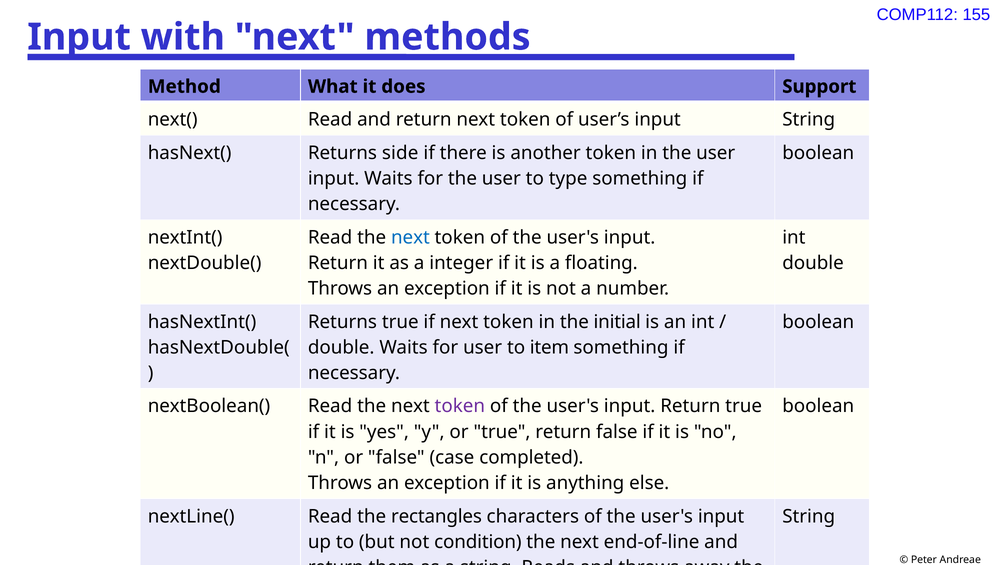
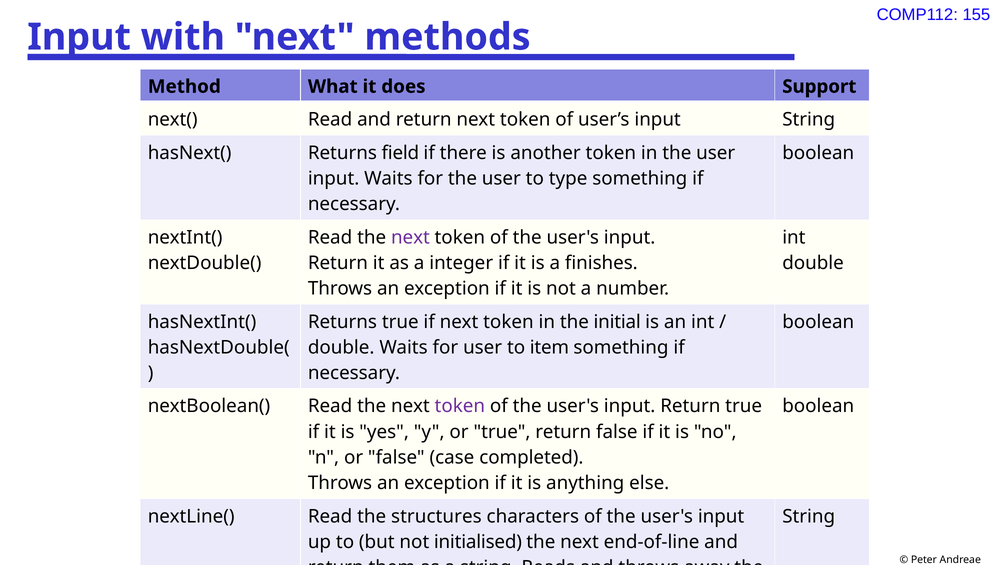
side: side -> field (400, 153)
next colour: blue -> purple (410, 237)
floating: floating -> finishes (601, 263)
rectangles: rectangles -> structures (436, 516)
condition: condition -> initialised (478, 542)
